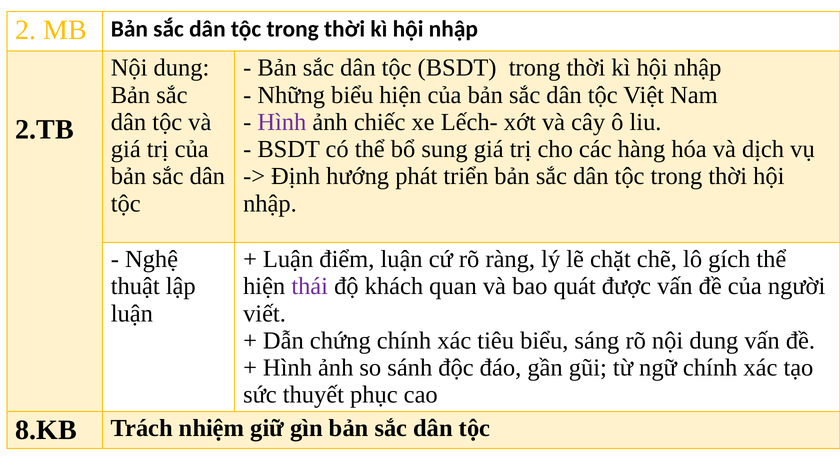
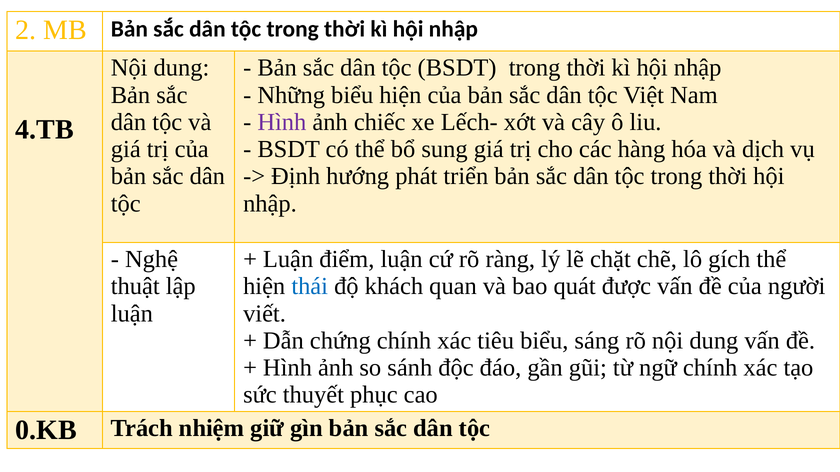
2.TB: 2.TB -> 4.TB (45, 129)
thái colour: purple -> blue (310, 287)
8.KB: 8.KB -> 0.KB (46, 431)
